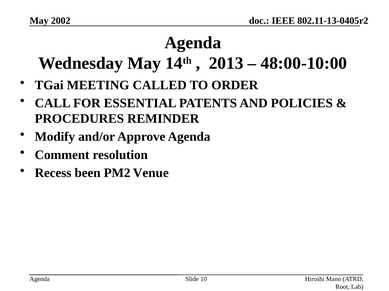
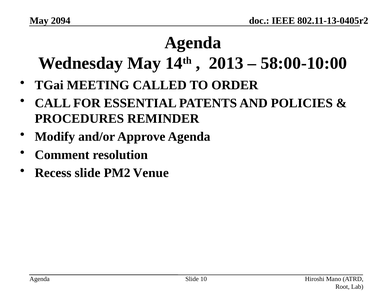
2002: 2002 -> 2094 (61, 21)
48:00-10:00: 48:00-10:00 -> 58:00-10:00 (304, 63)
Recess been: been -> slide (88, 173)
